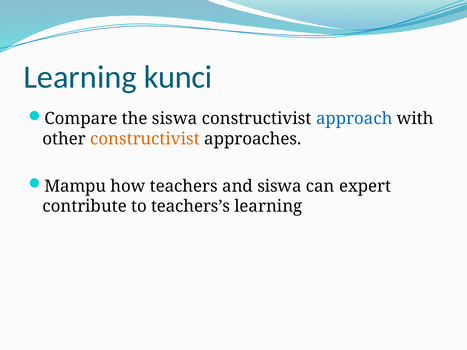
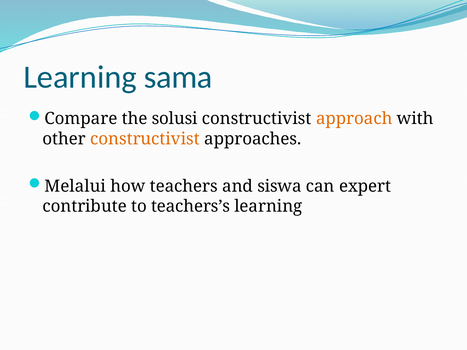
kunci: kunci -> sama (178, 77)
the siswa: siswa -> solusi (175, 119)
approach colour: blue -> orange (354, 119)
Mampu: Mampu -> Melalui (75, 186)
